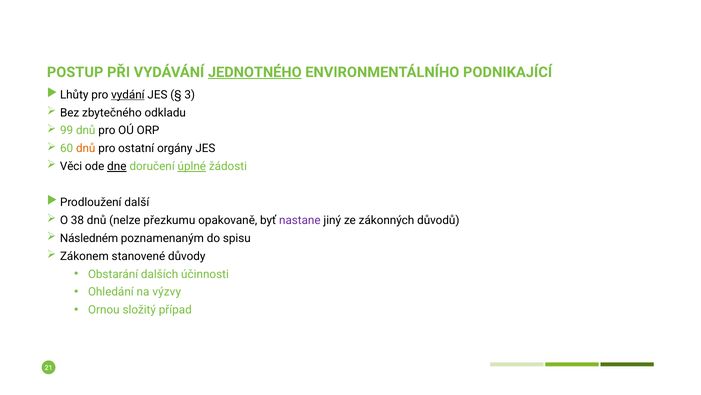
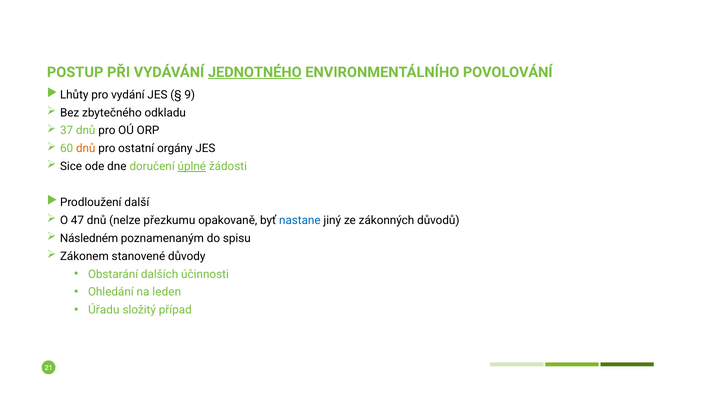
PODNIKAJÍCÍ: PODNIKAJÍCÍ -> POVOLOVÁNÍ (508, 72)
vydání underline: present -> none (128, 95)
3: 3 -> 9 (190, 95)
99: 99 -> 37 (67, 130)
Věci: Věci -> Sice (71, 166)
dne underline: present -> none (117, 166)
38: 38 -> 47 (77, 220)
nastane colour: purple -> blue (300, 220)
výzvy: výzvy -> leden (167, 292)
Ornou: Ornou -> Úřadu (104, 310)
